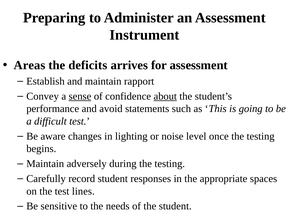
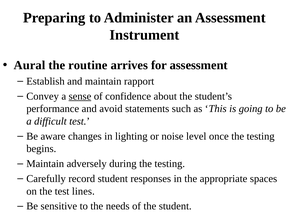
Areas: Areas -> Aural (30, 65)
deficits: deficits -> routine (88, 65)
about underline: present -> none (165, 96)
